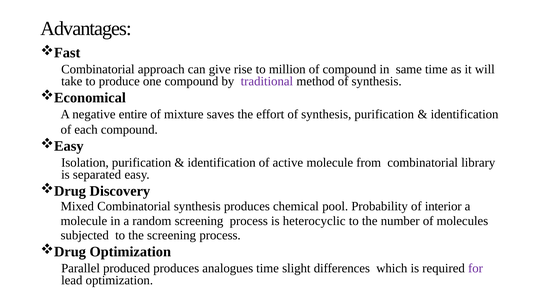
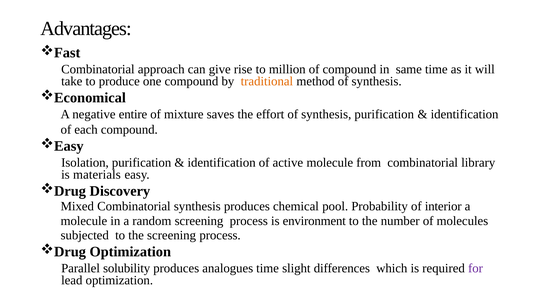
traditional colour: purple -> orange (267, 81)
separated: separated -> materials (97, 174)
heterocyclic: heterocyclic -> environment (314, 221)
produced: produced -> solubility (127, 268)
